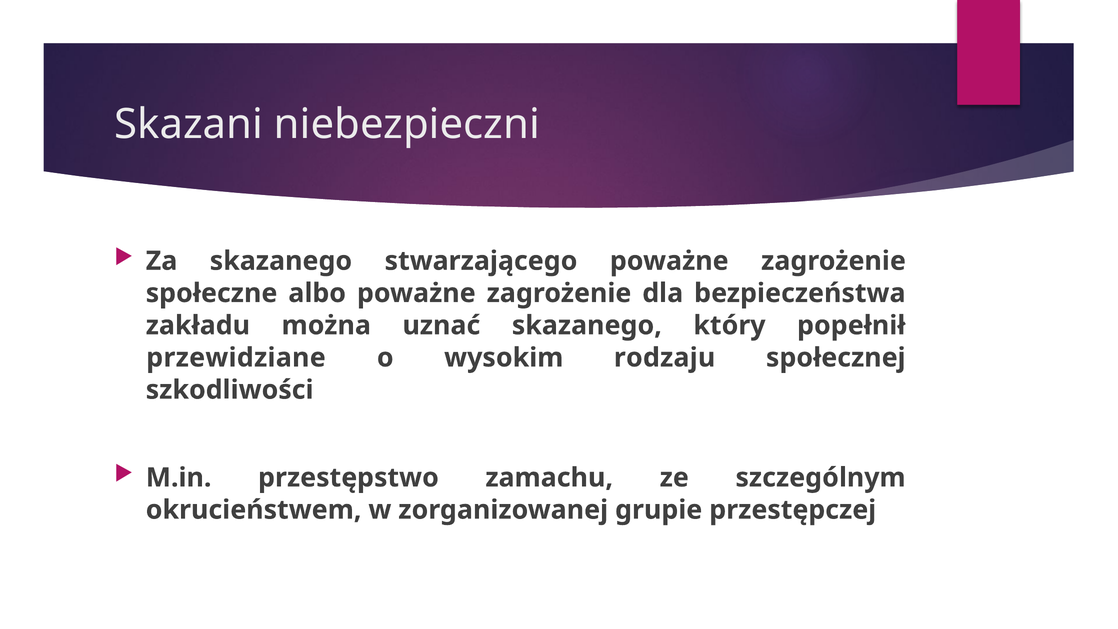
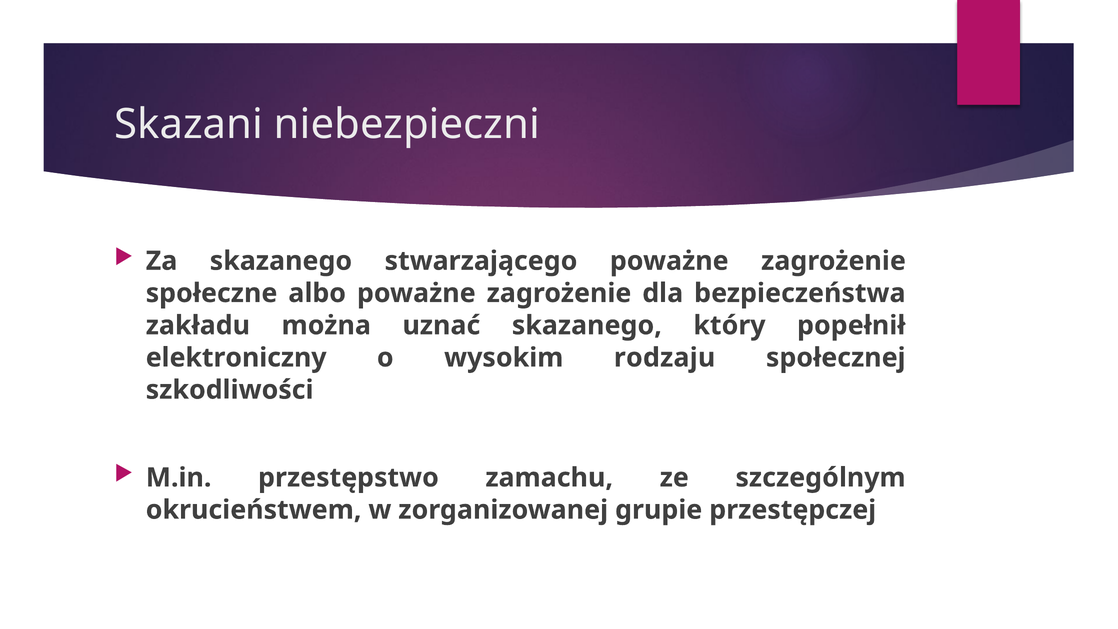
przewidziane: przewidziane -> elektroniczny (236, 358)
